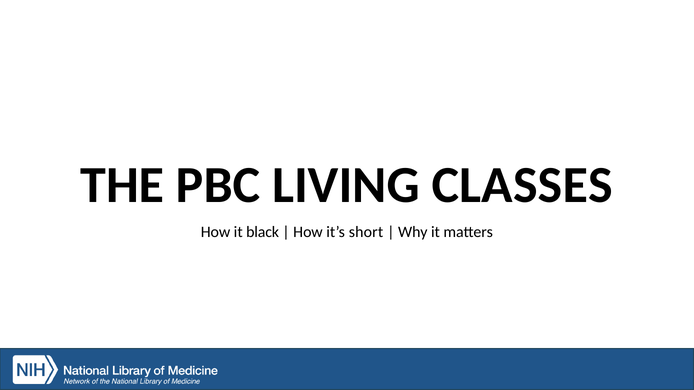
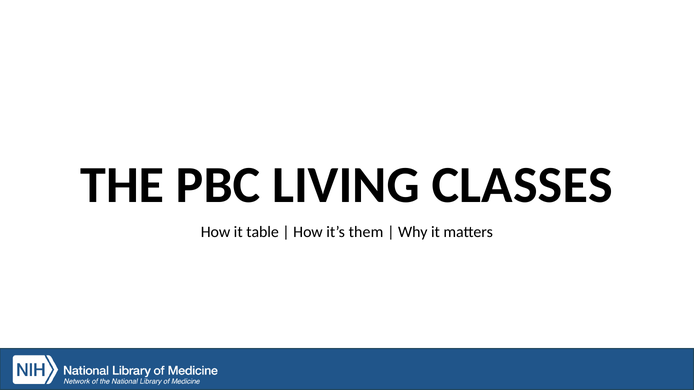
black: black -> table (263, 232)
short: short -> them (366, 232)
